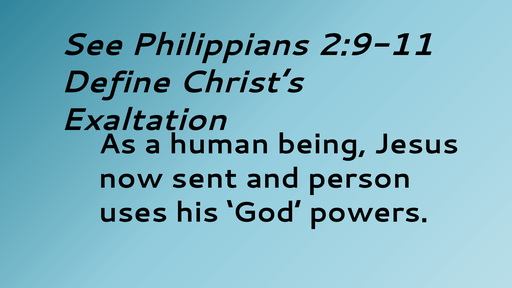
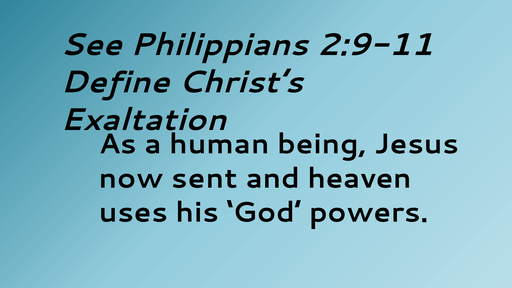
person: person -> heaven (360, 178)
